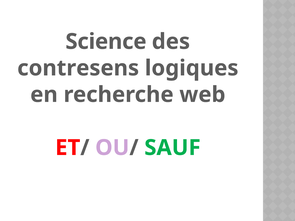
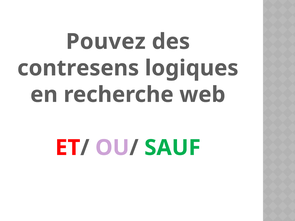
Science: Science -> Pouvez (106, 42)
